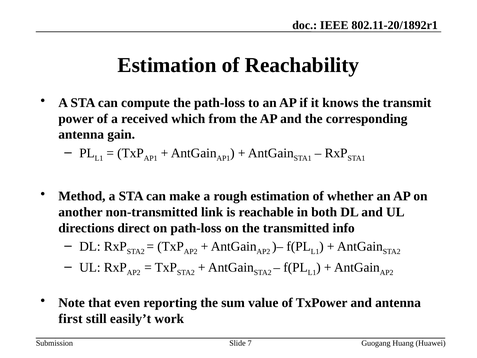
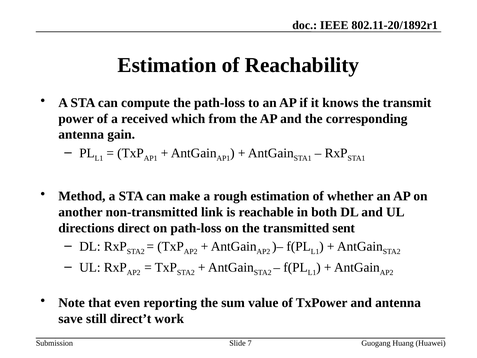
info: info -> sent (344, 228)
first: first -> save (71, 319)
easily’t: easily’t -> direct’t (131, 319)
